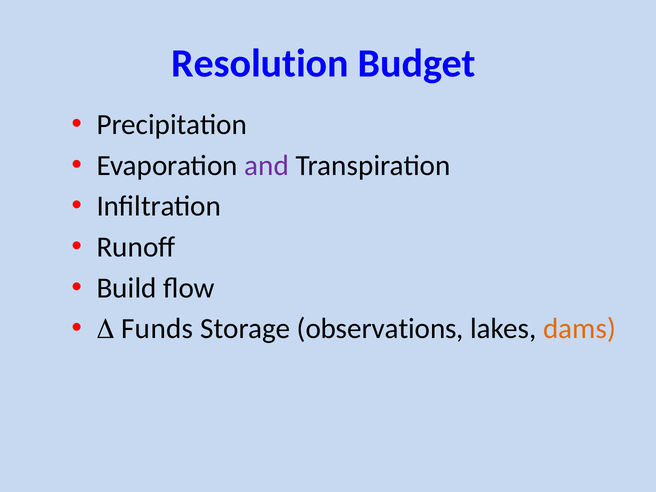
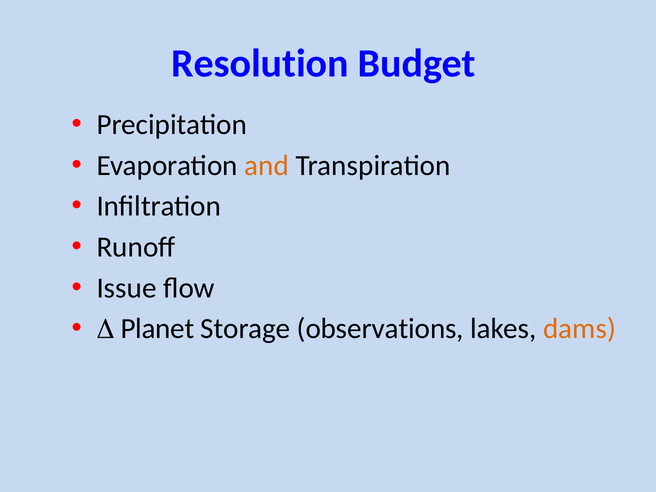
and colour: purple -> orange (267, 165)
Build: Build -> Issue (127, 288)
Funds: Funds -> Planet (158, 329)
